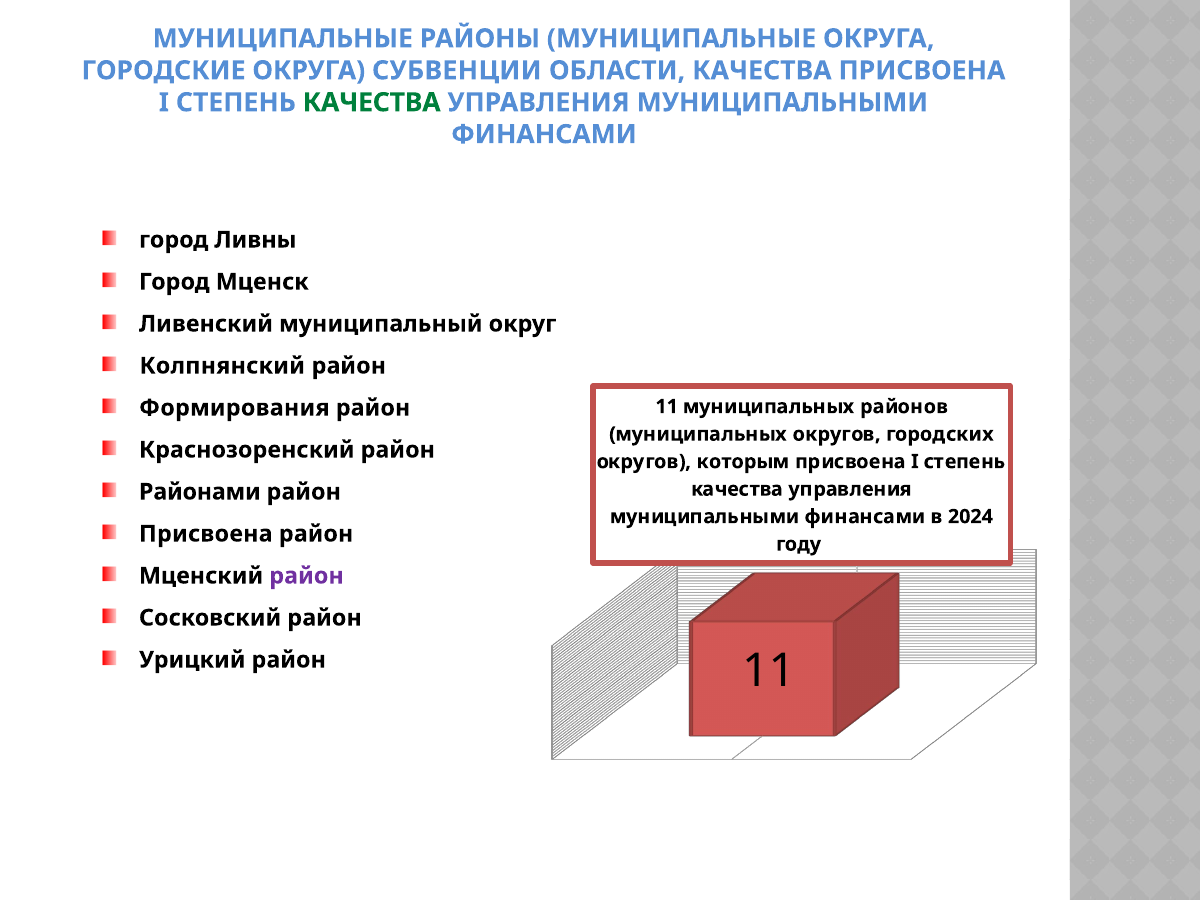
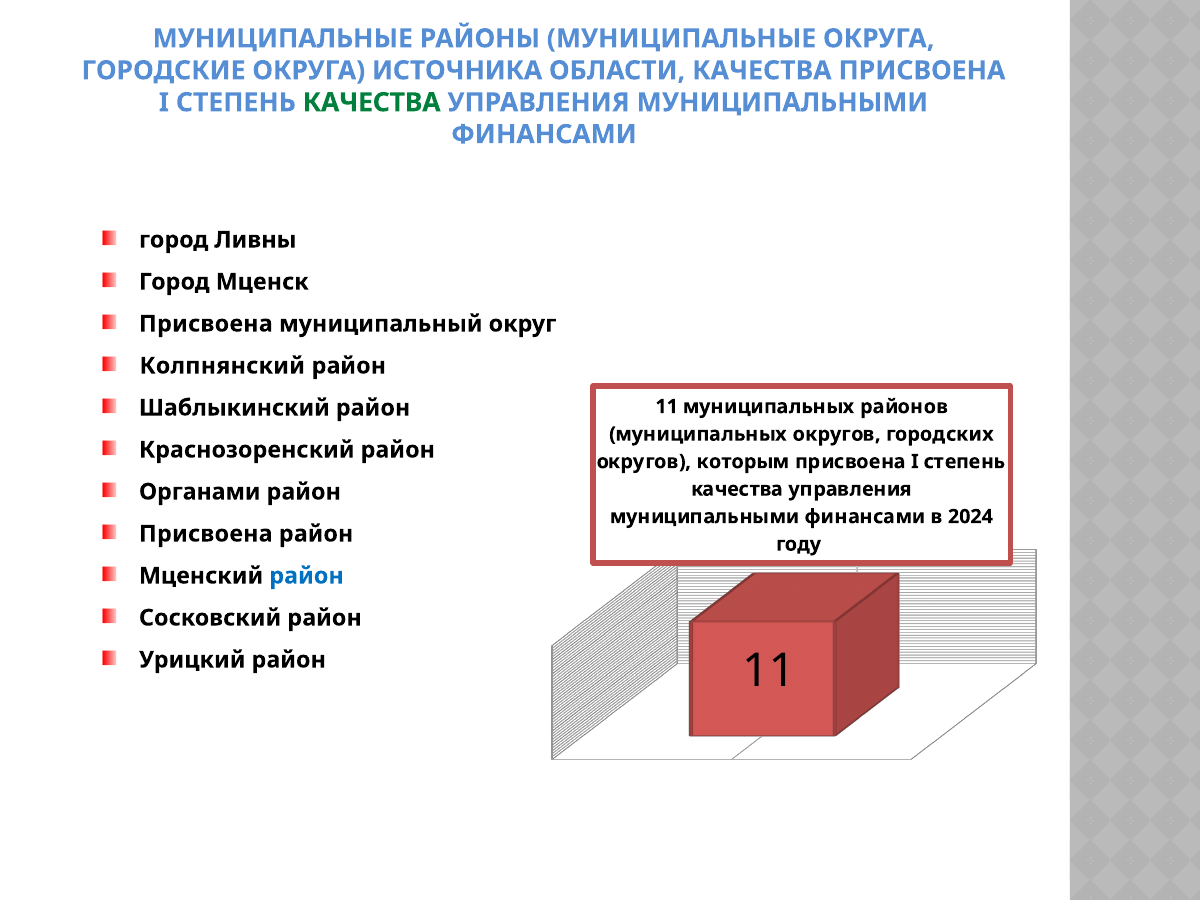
СУБВЕНЦИИ: СУБВЕНЦИИ -> ИСТОЧНИКА (457, 71)
Ливенский: Ливенский -> Присвоена (206, 324)
Формирования: Формирования -> Шаблыкинский (234, 408)
Районами: Районами -> Органами (200, 492)
район colour: purple -> blue (306, 576)
